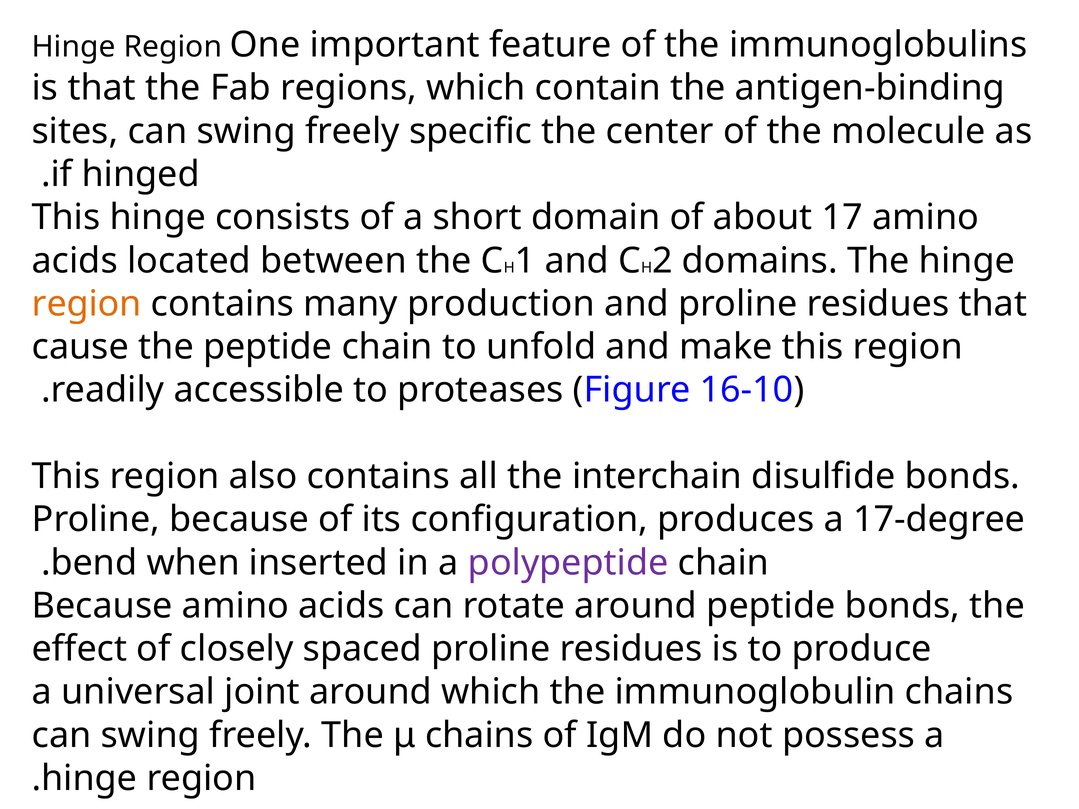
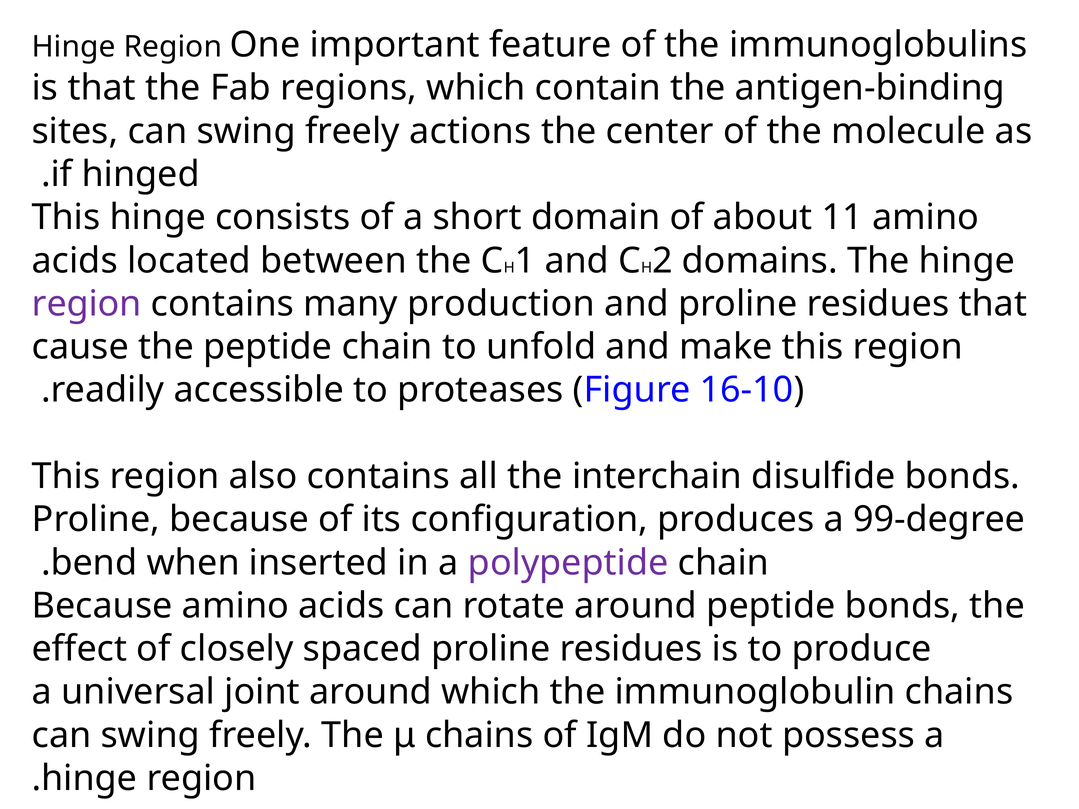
specific: specific -> actions (470, 131)
17: 17 -> 11 (842, 218)
region colour: orange -> purple (87, 304)
17-degree: 17-degree -> 99-degree (939, 520)
